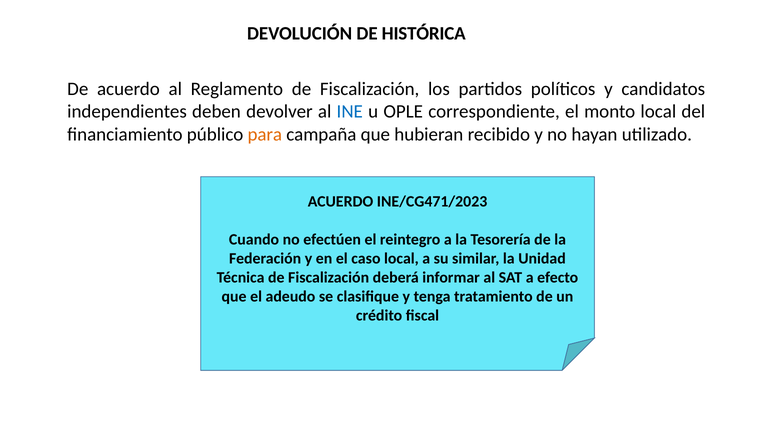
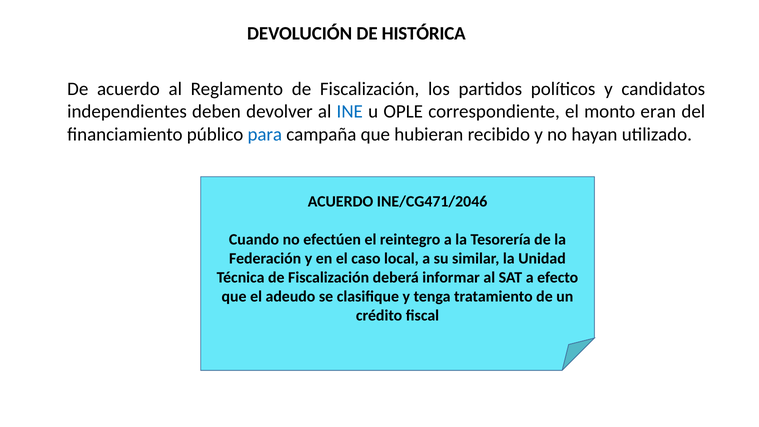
monto local: local -> eran (658, 112)
para colour: orange -> blue (265, 134)
INE/CG471/2023: INE/CG471/2023 -> INE/CG471/2046 (432, 201)
